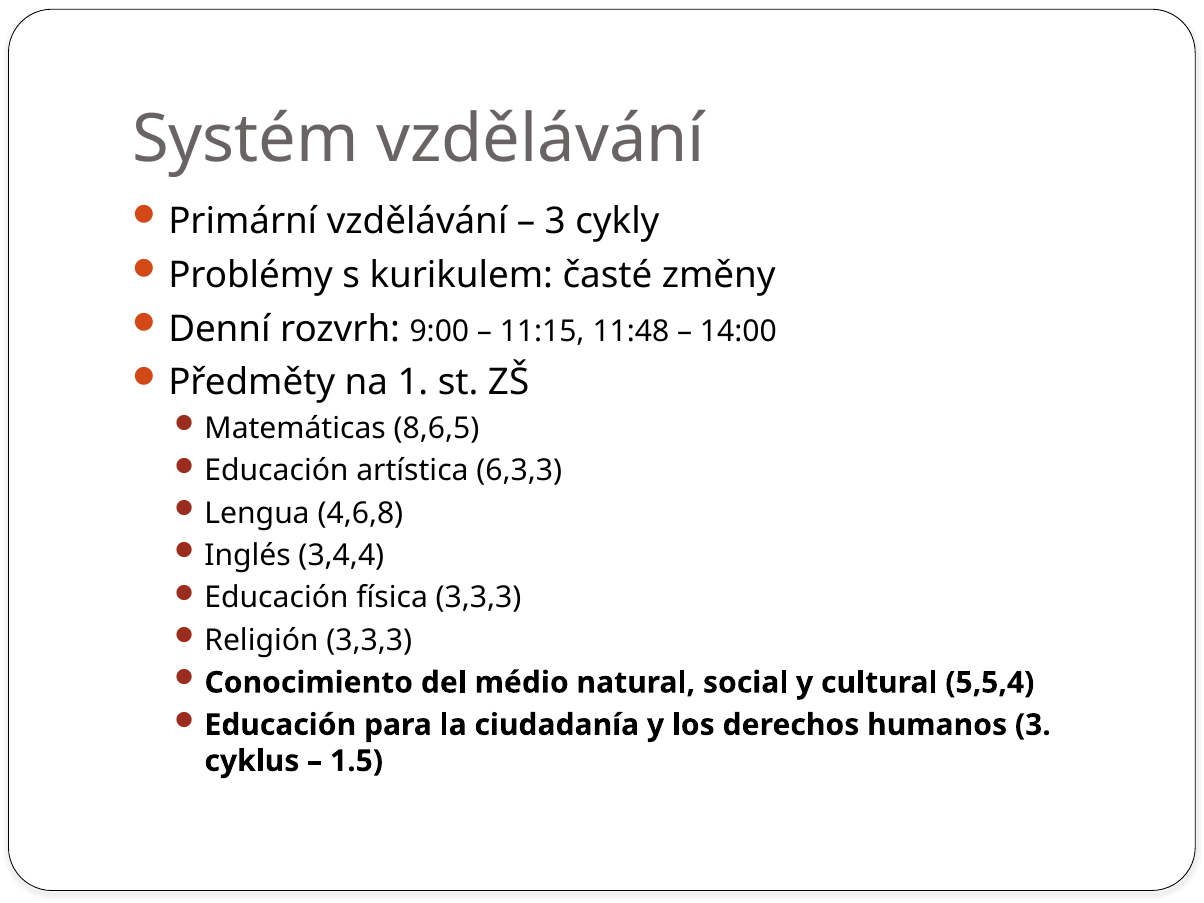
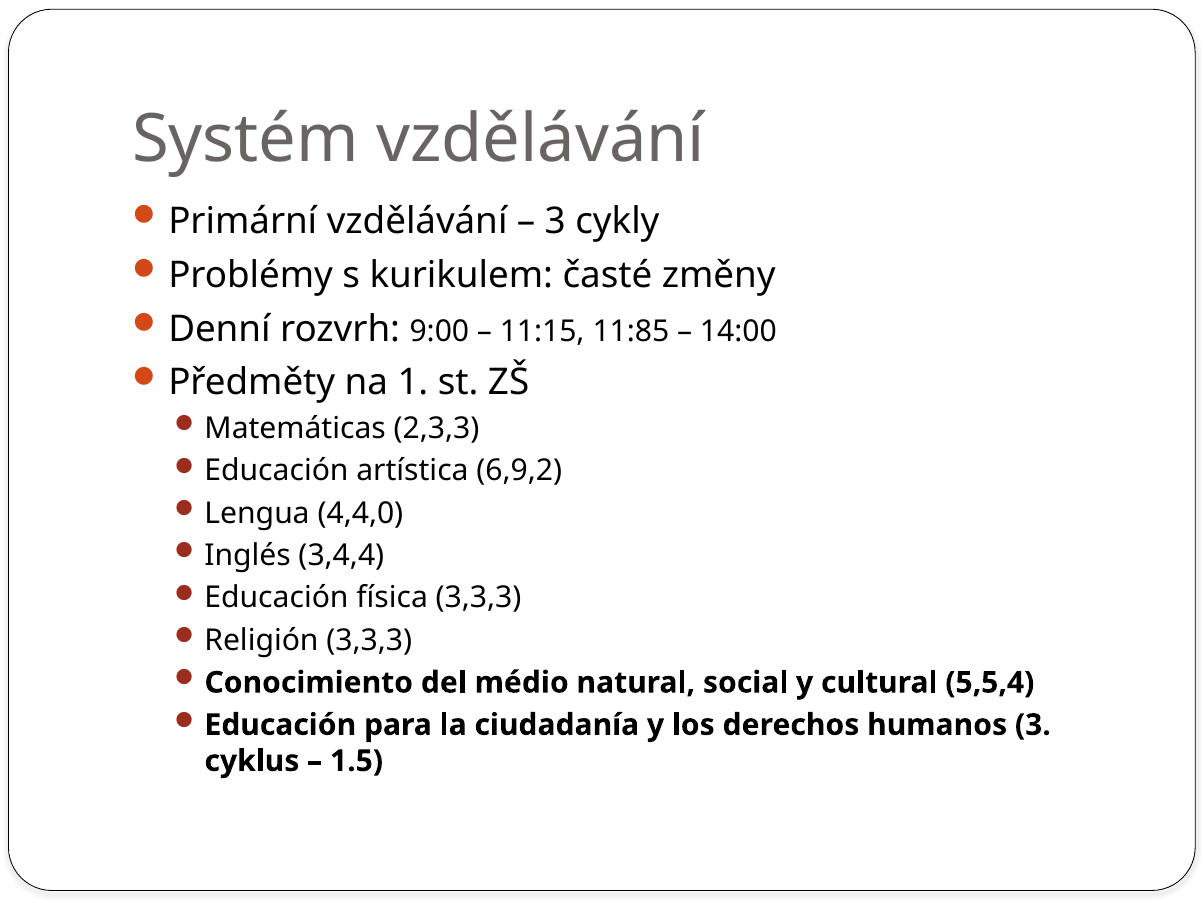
11:48: 11:48 -> 11:85 (631, 331)
8,6,5: 8,6,5 -> 2,3,3 (437, 429)
6,3,3: 6,3,3 -> 6,9,2 (519, 471)
4,6,8: 4,6,8 -> 4,4,0 (360, 513)
